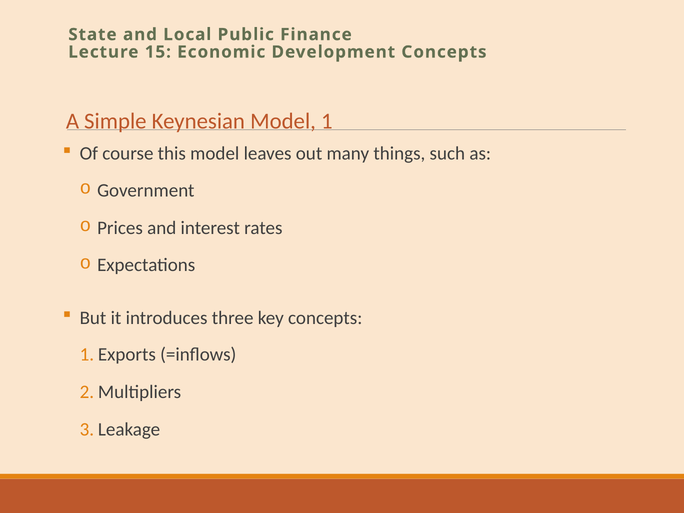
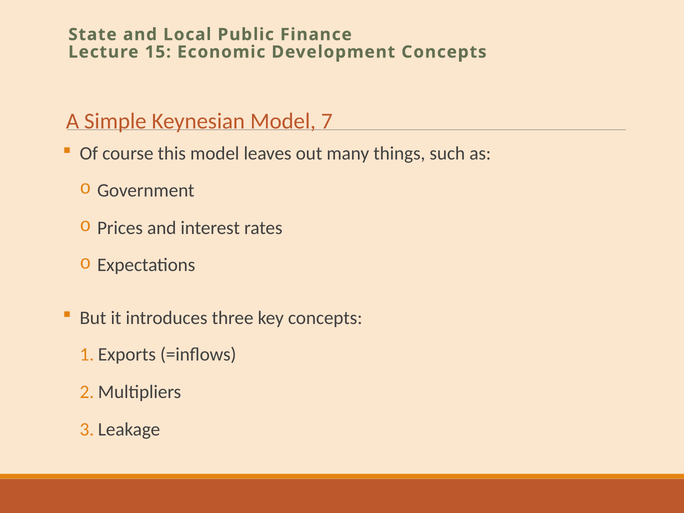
1: 1 -> 7 (327, 121)
